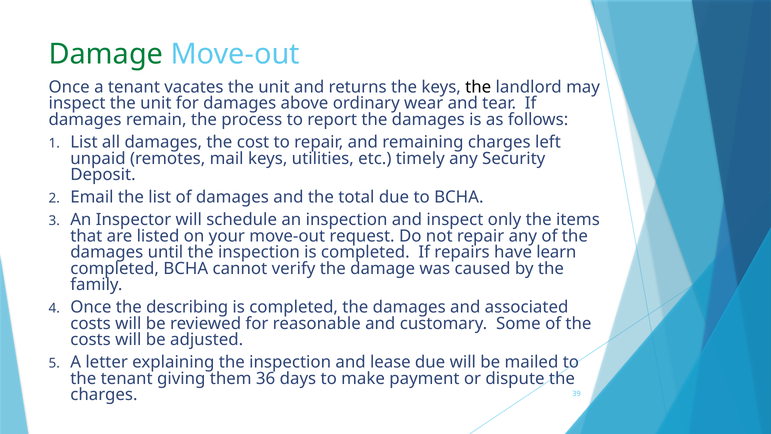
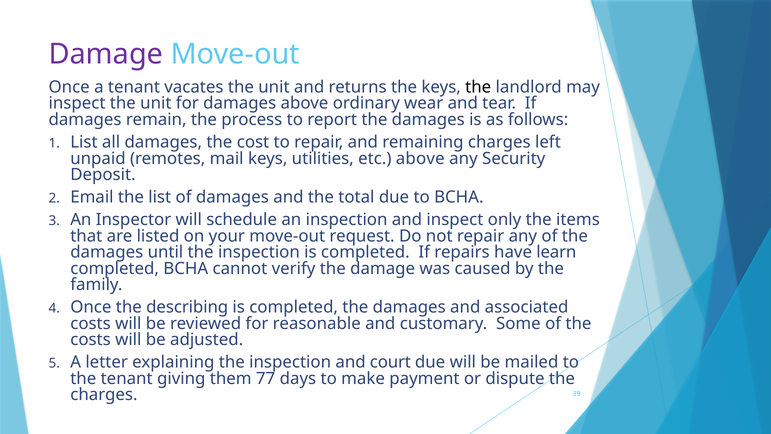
Damage colour: green -> purple (106, 54)
etc timely: timely -> above (420, 158)
lease: lease -> court (390, 362)
36: 36 -> 77 (266, 378)
